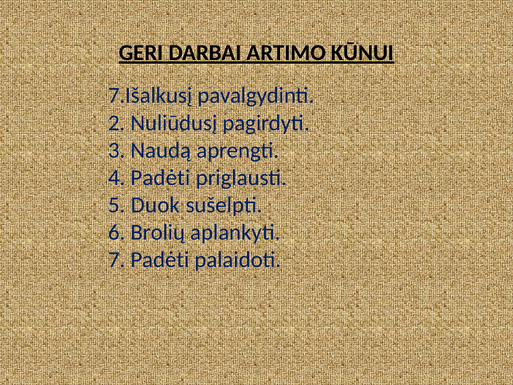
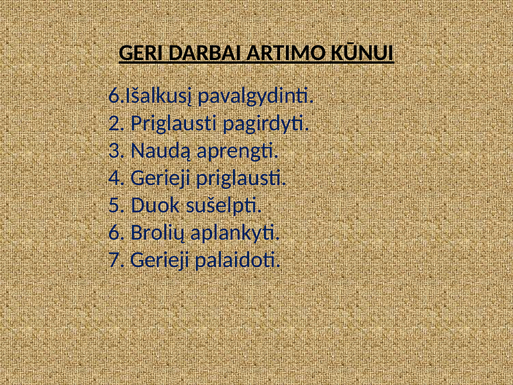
7.Išalkusį: 7.Išalkusį -> 6.Išalkusį (150, 95)
2 Nuliūdusį: Nuliūdusį -> Priglausti (174, 123)
4 Padėti: Padėti -> Gerieji (161, 177)
7 Padėti: Padėti -> Gerieji (160, 260)
